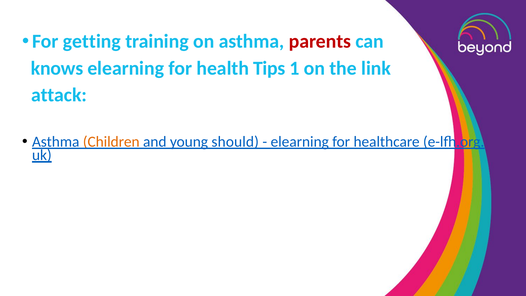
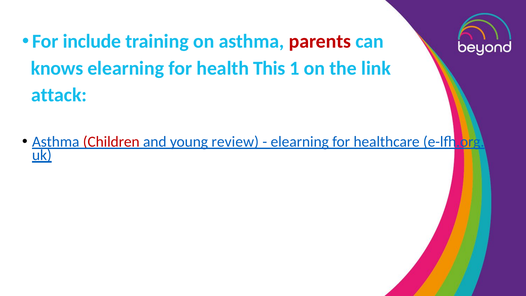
getting: getting -> include (92, 41)
Tips: Tips -> This (269, 68)
Children colour: orange -> red (111, 142)
should: should -> review (235, 142)
